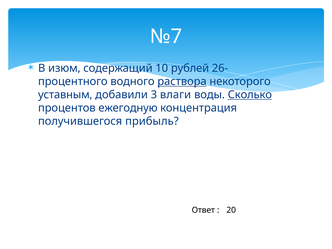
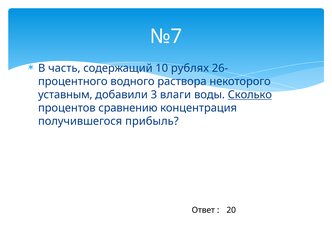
изюм: изюм -> часть (64, 68)
рублей: рублей -> рублях (190, 68)
раствора underline: present -> none (182, 81)
ежегодную: ежегодную -> сравнению (128, 108)
